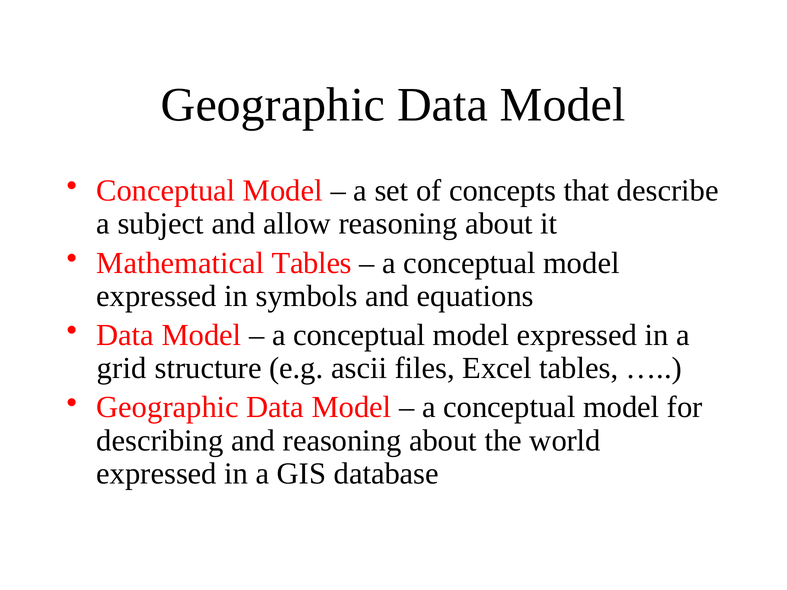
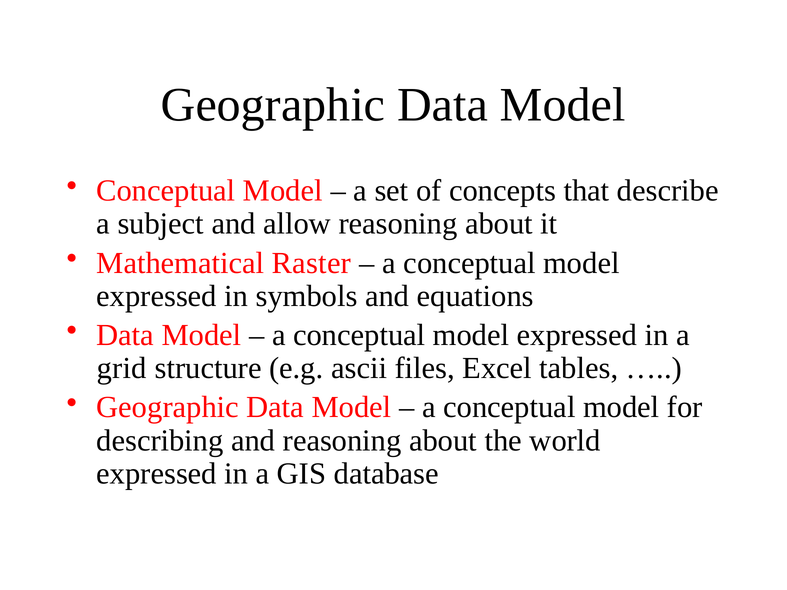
Mathematical Tables: Tables -> Raster (311, 263)
